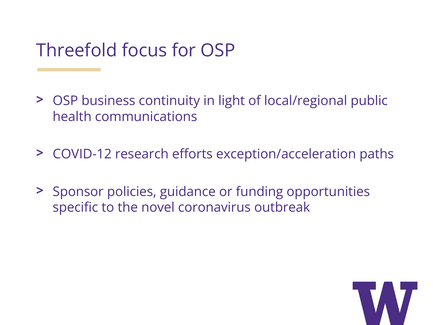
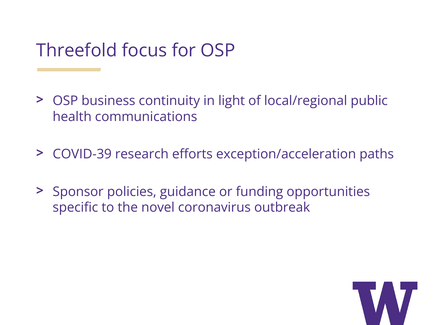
COVID-12: COVID-12 -> COVID-39 (82, 154)
